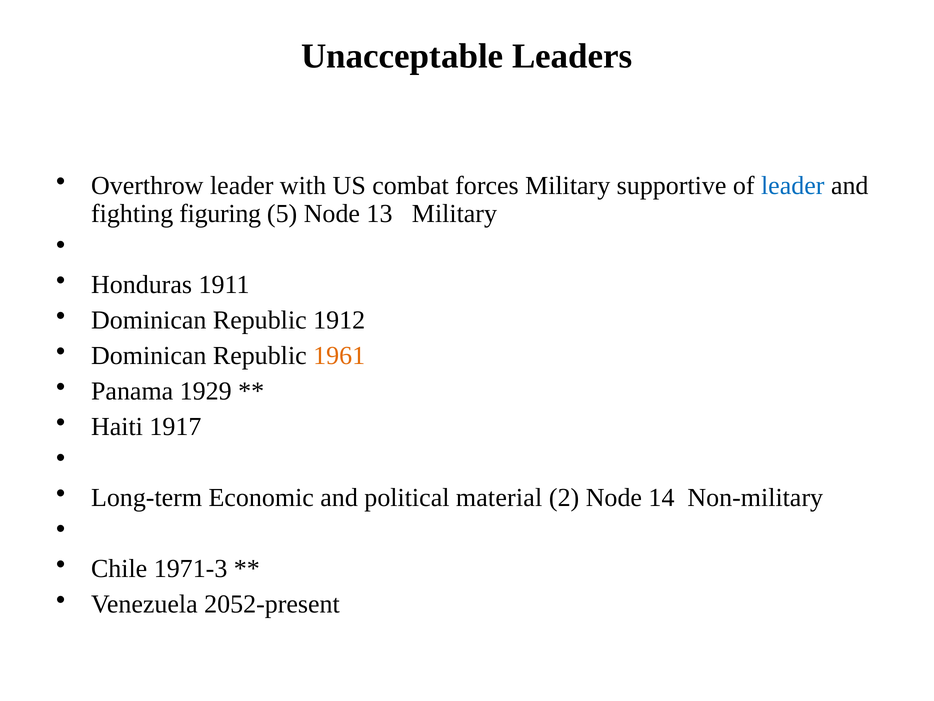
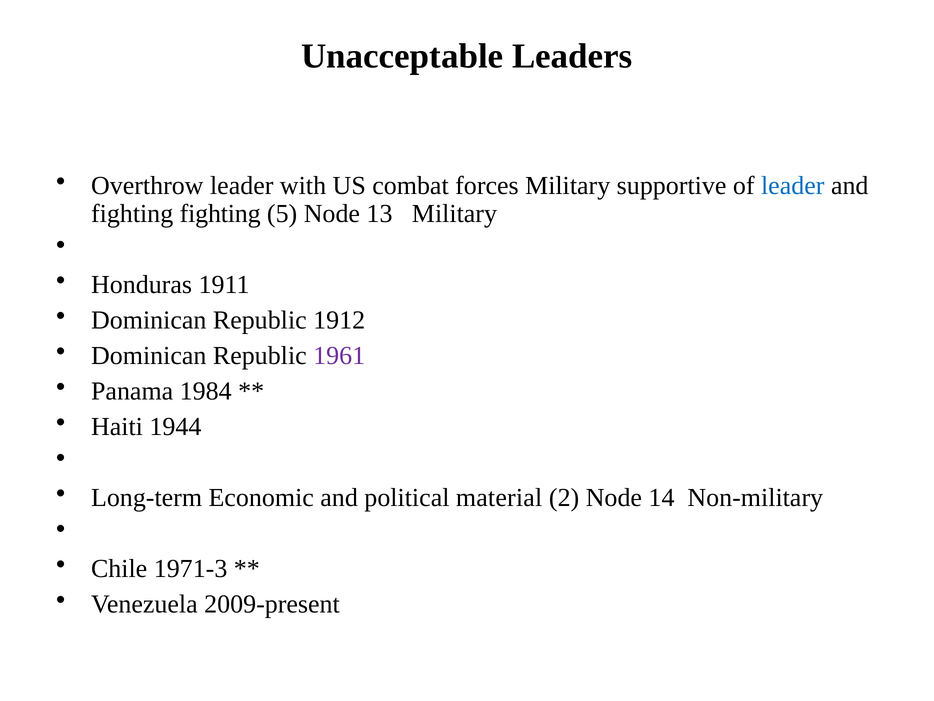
fighting figuring: figuring -> fighting (220, 214)
1961 colour: orange -> purple (339, 355)
1929: 1929 -> 1984 (206, 391)
1917: 1917 -> 1944 (175, 426)
2052-present: 2052-present -> 2009-present (272, 604)
